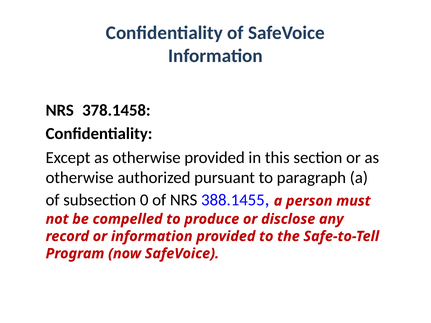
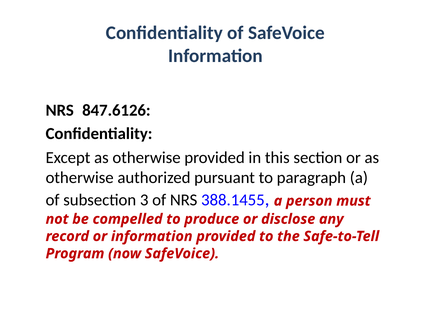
378.1458: 378.1458 -> 847.6126 (116, 110)
0: 0 -> 3 (144, 200)
